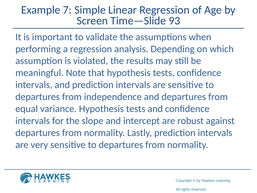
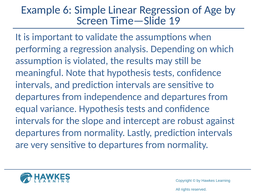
7: 7 -> 6 (67, 10)
93: 93 -> 19 (174, 21)
